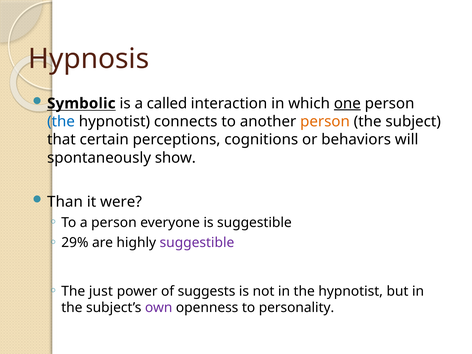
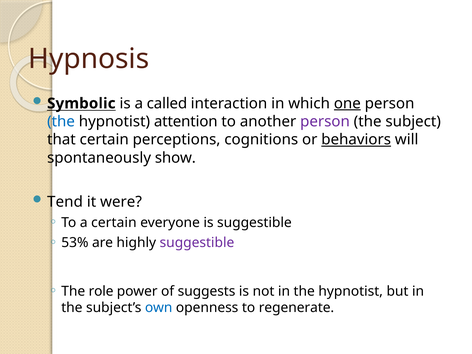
connects: connects -> attention (186, 122)
person colour: orange -> purple (325, 122)
behaviors underline: none -> present (356, 140)
Than: Than -> Tend (65, 202)
a person: person -> certain (114, 223)
29%: 29% -> 53% (75, 243)
just: just -> role (101, 291)
own colour: purple -> blue (159, 308)
personality: personality -> regenerate (296, 308)
